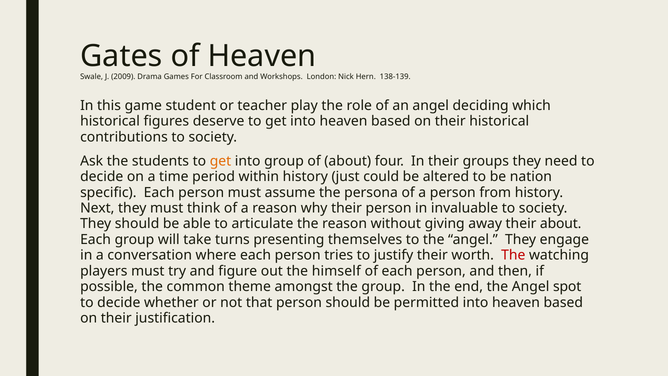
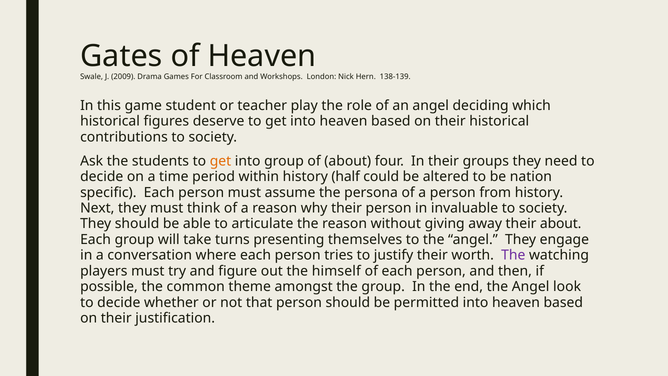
just: just -> half (346, 177)
The colour: red -> purple (513, 255)
spot: spot -> look (567, 287)
